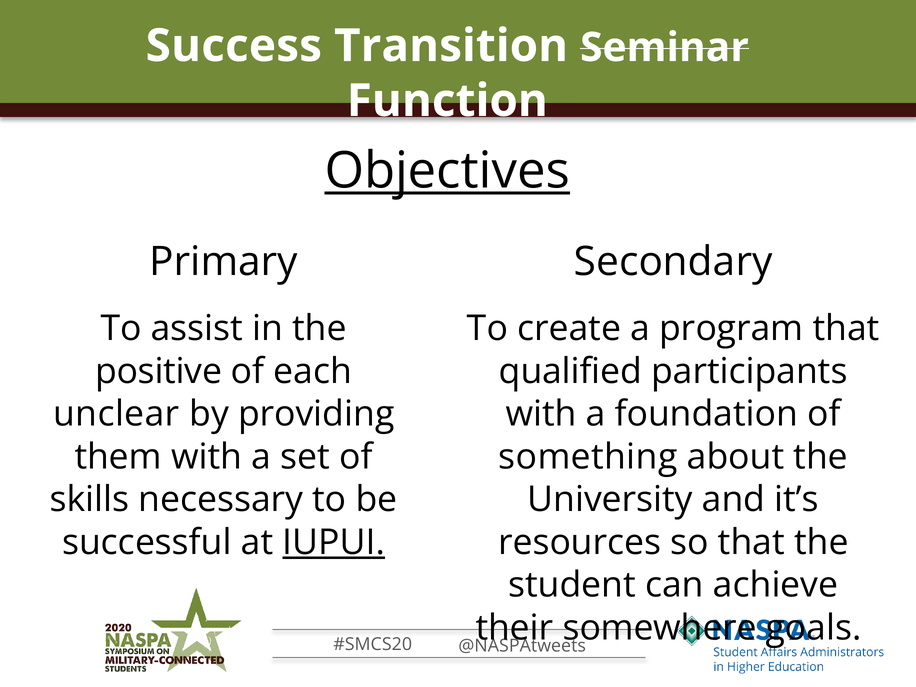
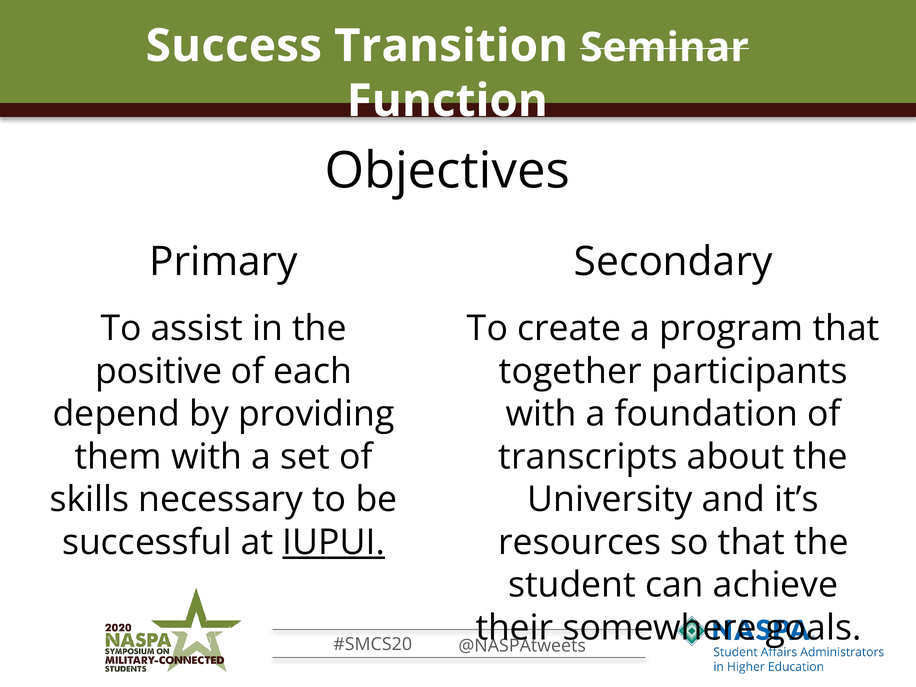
Objectives underline: present -> none (447, 171)
qualified: qualified -> together (570, 371)
unclear: unclear -> depend (116, 414)
something: something -> transcripts (588, 457)
